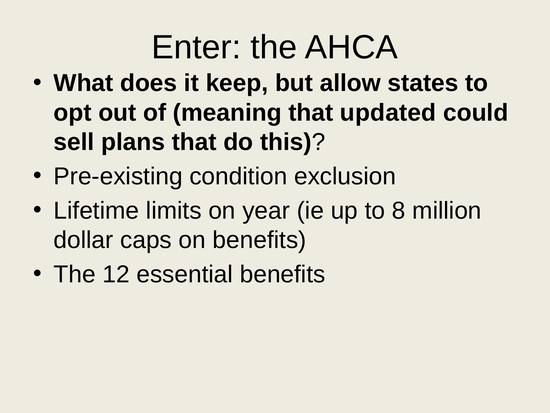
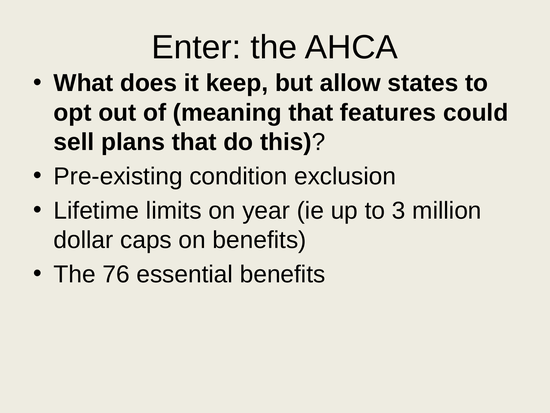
updated: updated -> features (388, 112)
8: 8 -> 3 (399, 210)
12: 12 -> 76 (116, 274)
